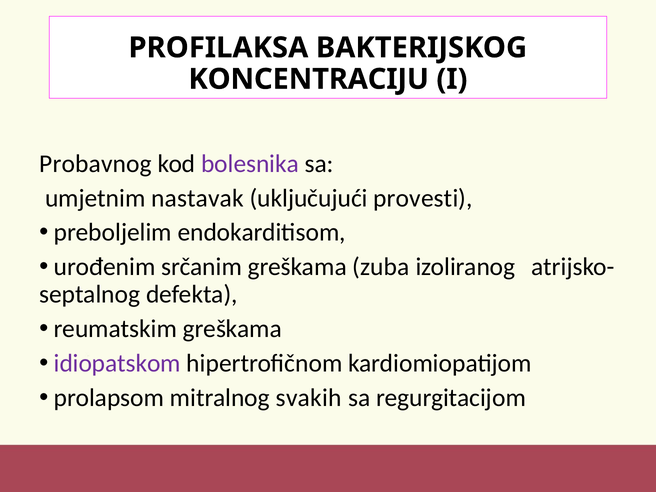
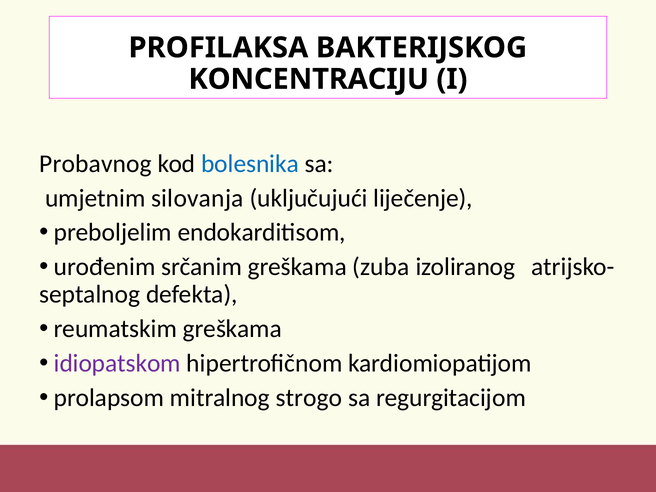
bolesnika colour: purple -> blue (250, 164)
nastavak: nastavak -> silovanja (197, 198)
provesti: provesti -> liječenje (423, 198)
svakih: svakih -> strogo (309, 398)
